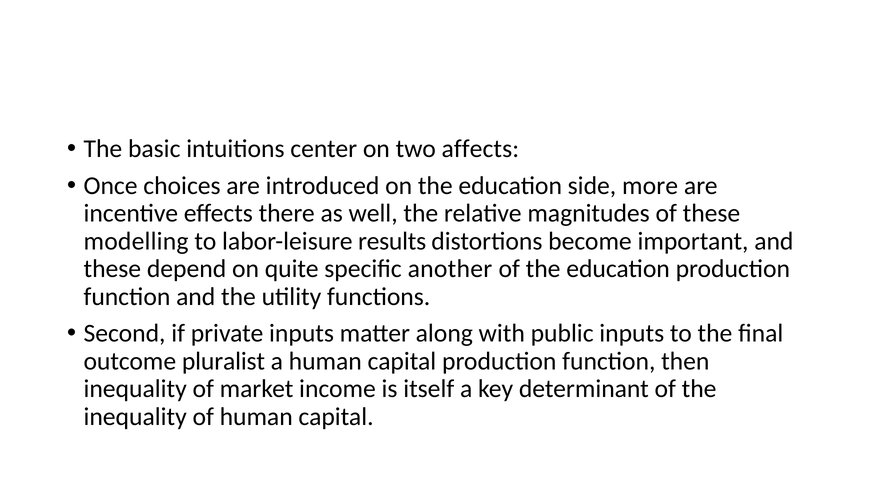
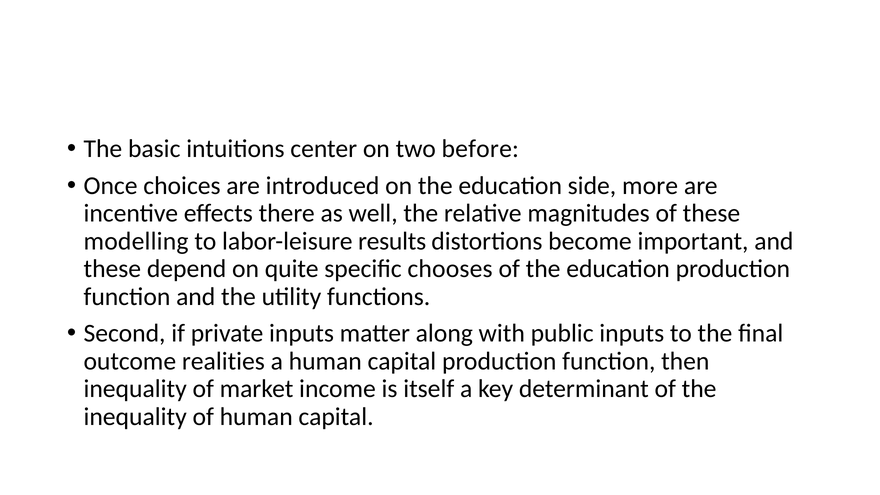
affects: affects -> before (480, 149)
another: another -> chooses (450, 269)
pluralist: pluralist -> realities (223, 361)
